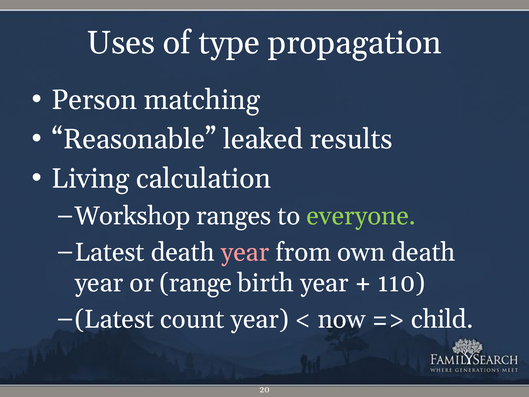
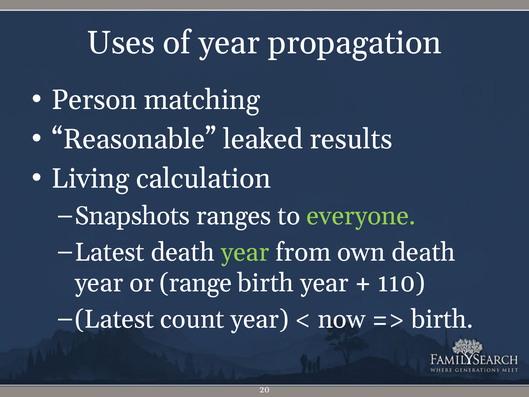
of type: type -> year (229, 43)
Workshop: Workshop -> Snapshots (132, 216)
year colour: pink -> light green (245, 252)
child: child -> birth (442, 319)
